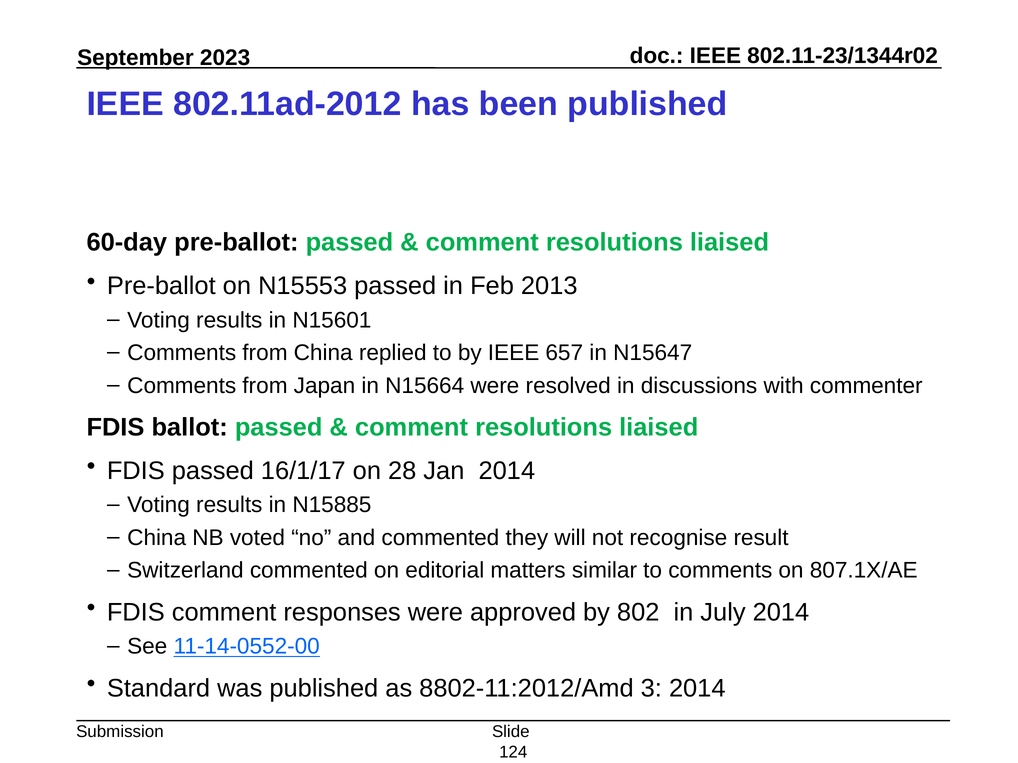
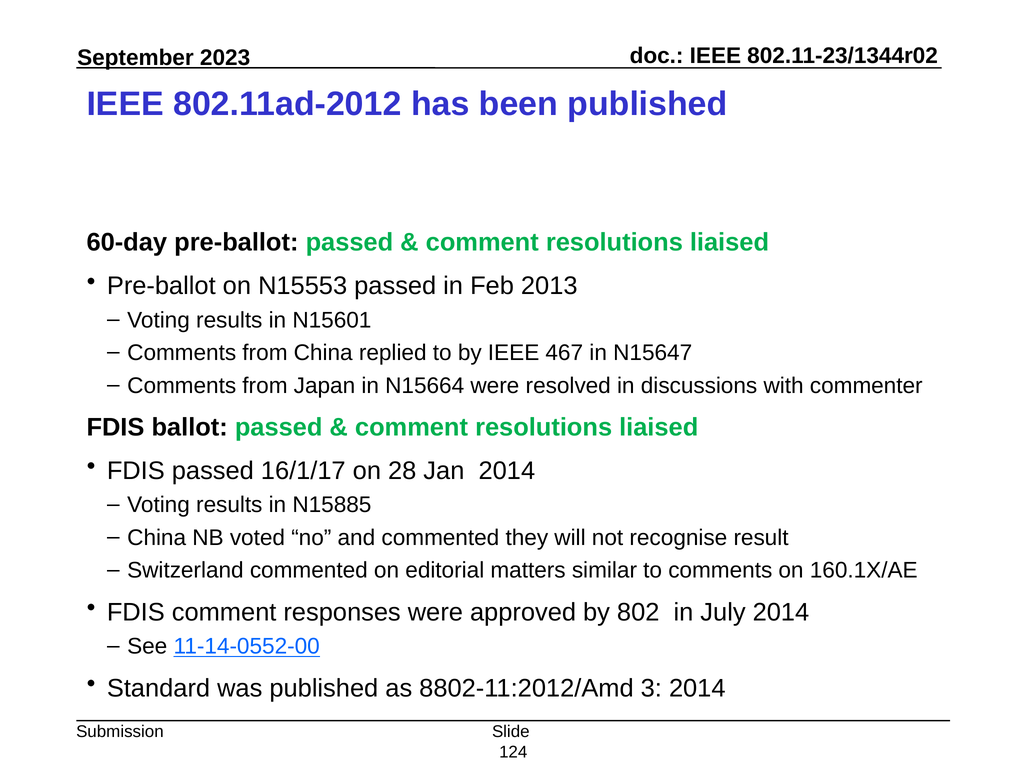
657: 657 -> 467 (564, 353)
807.1X/AE: 807.1X/AE -> 160.1X/AE (864, 571)
